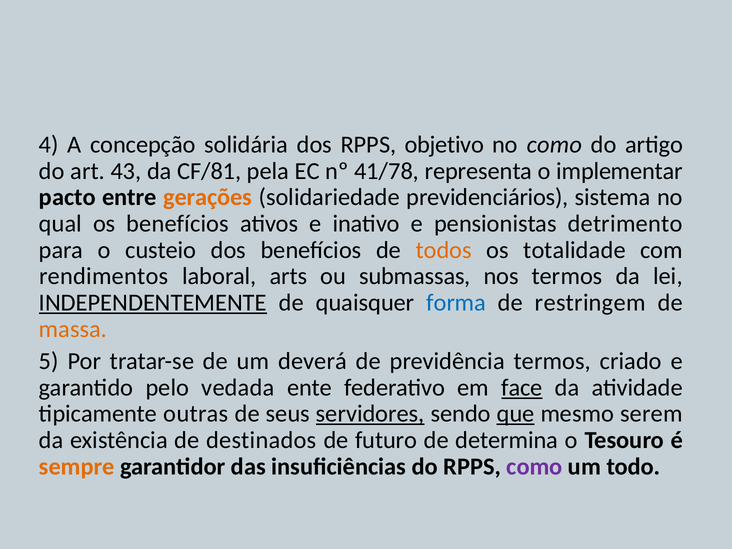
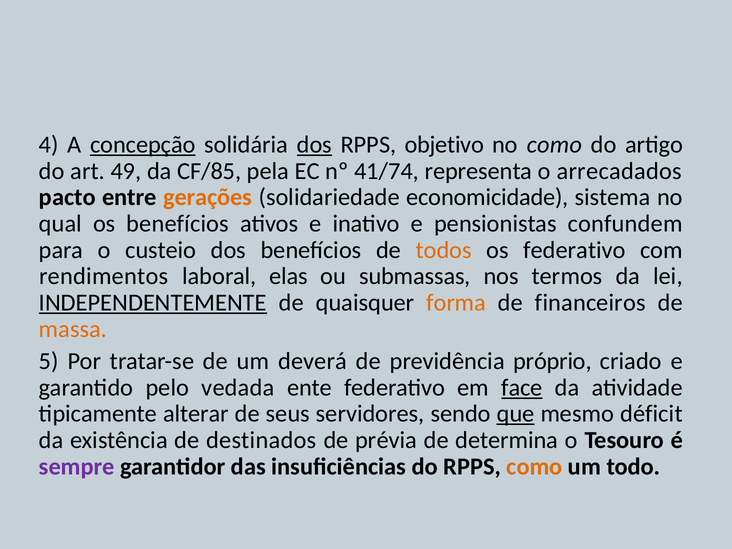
concepção underline: none -> present (143, 145)
dos underline: none -> present (314, 145)
43: 43 -> 49 (126, 171)
CF/81: CF/81 -> CF/85 (209, 171)
41/78: 41/78 -> 41/74 (387, 171)
implementar: implementar -> arrecadados (619, 171)
previdenciários: previdenciários -> economicidade (487, 197)
detrimento: detrimento -> confundem (625, 224)
os totalidade: totalidade -> federativo (575, 250)
arts: arts -> elas (289, 276)
forma colour: blue -> orange (456, 303)
restringem: restringem -> financeiros (590, 303)
previdência termos: termos -> próprio (552, 361)
outras: outras -> alterar (196, 414)
servidores underline: present -> none (370, 414)
serem: serem -> déficit (651, 414)
futuro: futuro -> prévia (386, 440)
sempre colour: orange -> purple (77, 467)
como colour: purple -> orange (535, 467)
